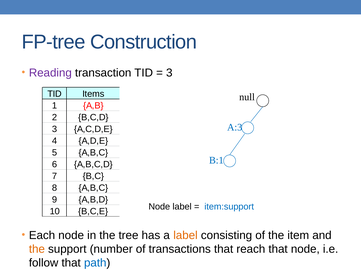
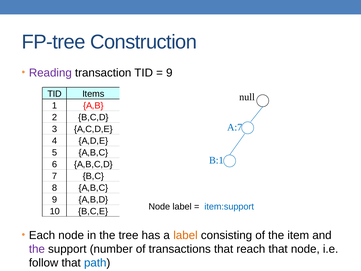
3: 3 -> 9 (169, 73)
A:3: A:3 -> A:7 (235, 127)
the colour: orange -> purple (37, 249)
